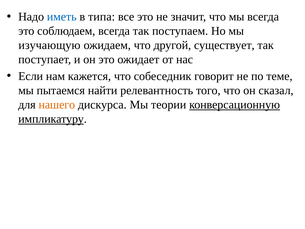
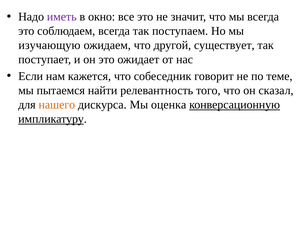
иметь colour: blue -> purple (62, 17)
типа: типа -> окно (102, 17)
теории: теории -> оценка (169, 105)
